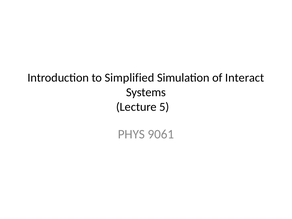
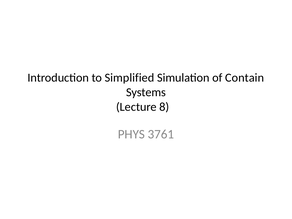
Interact: Interact -> Contain (245, 78)
5: 5 -> 8 (164, 107)
9061: 9061 -> 3761 (161, 134)
